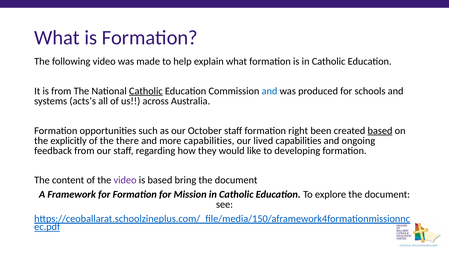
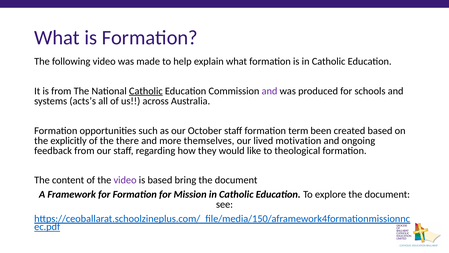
and colour: blue -> purple (270, 91)
right: right -> term (298, 130)
based underline: present -> none (380, 130)
more capabilities: capabilities -> themselves (209, 140)
lived capabilities: capabilities -> motivation (298, 140)
developing: developing -> theological (297, 150)
